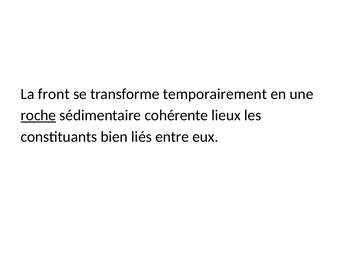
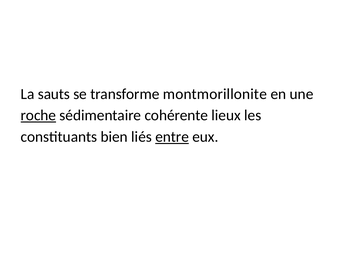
front: front -> sauts (54, 94)
temporairement: temporairement -> montmorillonite (215, 94)
entre underline: none -> present (172, 137)
